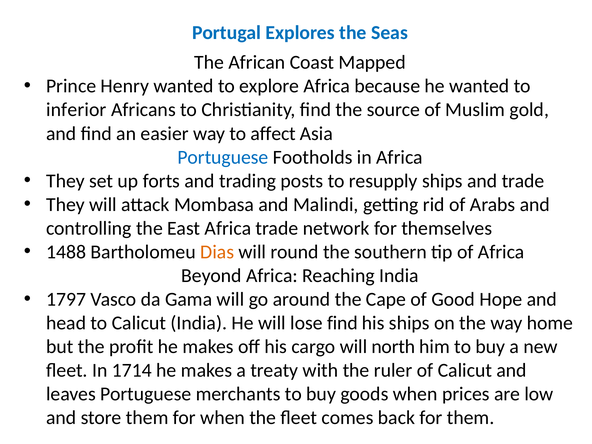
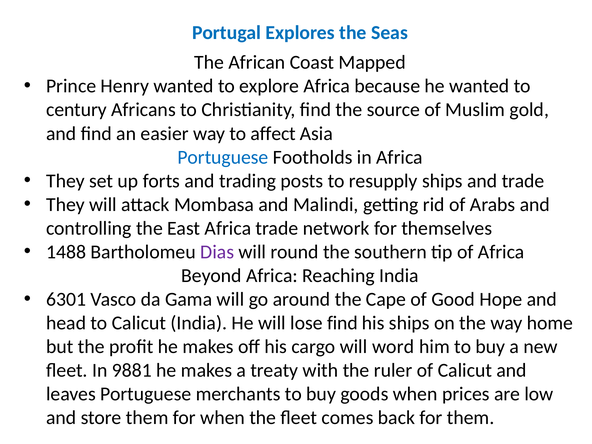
inferior: inferior -> century (76, 110)
Dias colour: orange -> purple (217, 252)
1797: 1797 -> 6301 (66, 299)
north: north -> word (393, 347)
1714: 1714 -> 9881 (132, 370)
